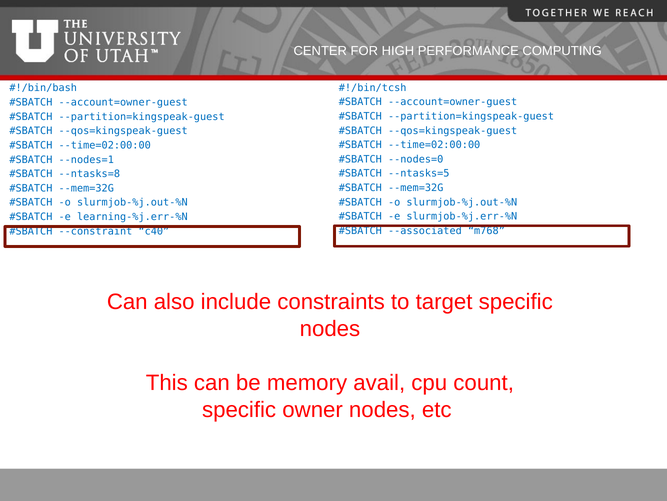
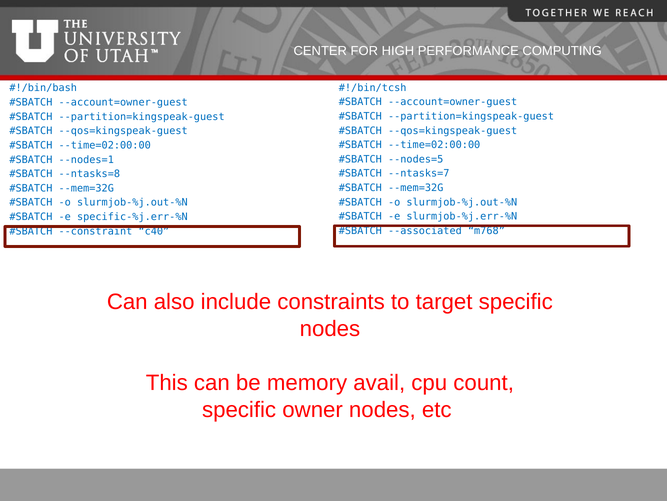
--nodes=0: --nodes=0 -> --nodes=5 (416, 159)
--ntasks=5: --ntasks=5 -> --ntasks=7 (419, 173)
learning-%j.err-%N: learning-%j.err-%N -> specific-%j.err-%N (132, 217)
